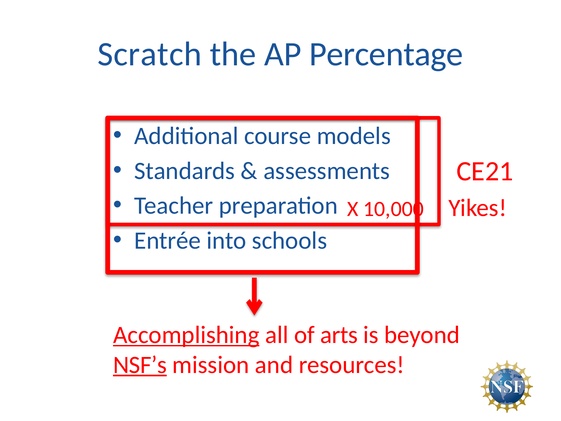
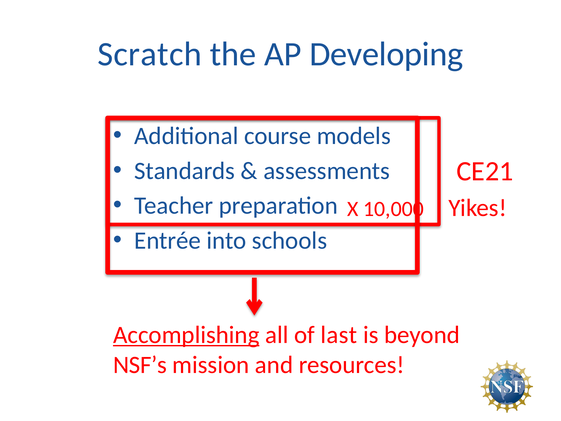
Percentage: Percentage -> Developing (386, 54)
arts: arts -> last (339, 335)
NSF’s underline: present -> none (140, 365)
